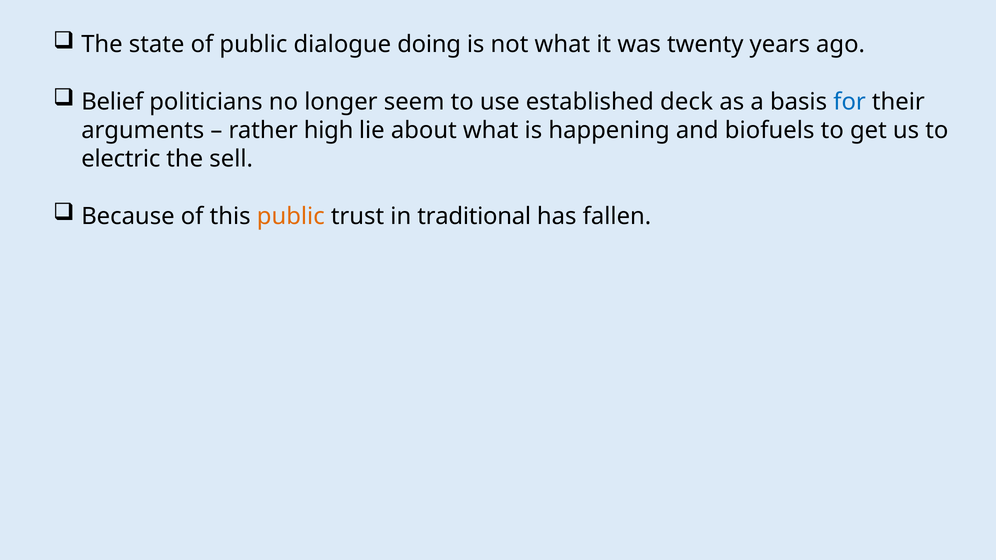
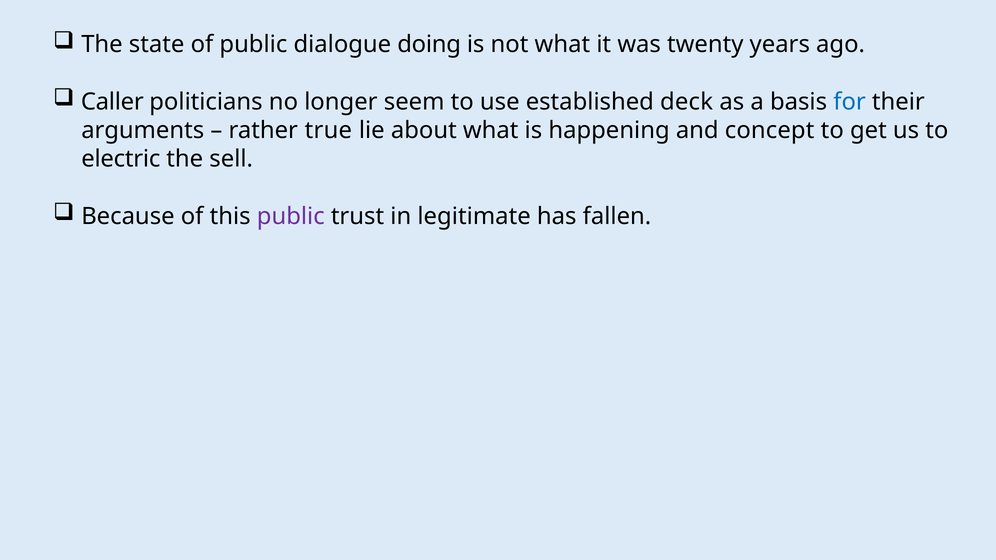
Belief: Belief -> Caller (112, 102)
high: high -> true (328, 130)
biofuels: biofuels -> concept (770, 130)
public colour: orange -> purple (291, 216)
traditional: traditional -> legitimate (474, 216)
